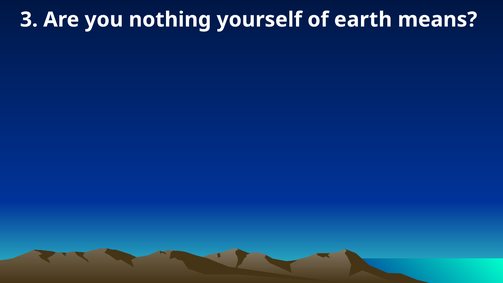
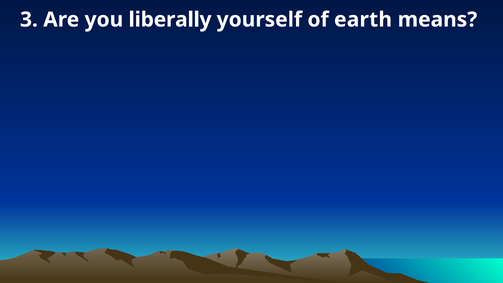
nothing: nothing -> liberally (170, 20)
